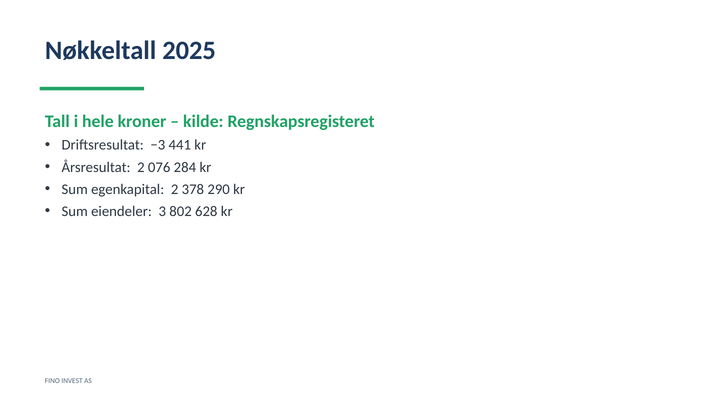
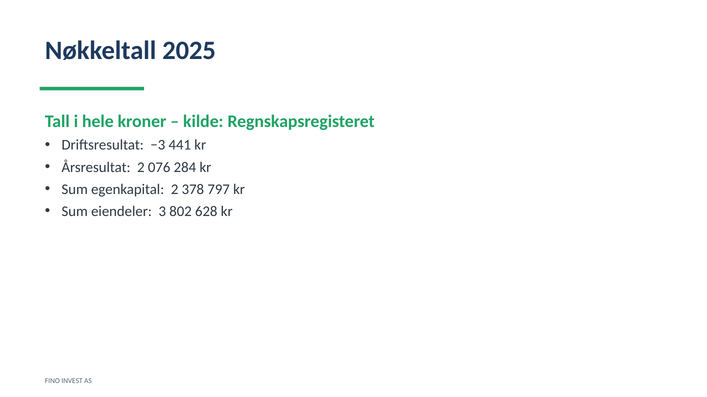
290: 290 -> 797 (219, 190)
